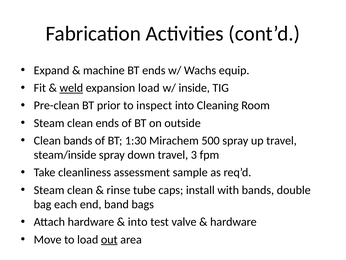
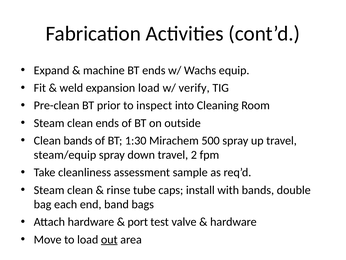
weld underline: present -> none (71, 88)
inside: inside -> verify (194, 88)
steam/inside: steam/inside -> steam/equip (65, 155)
3: 3 -> 2 (194, 155)
into: into -> port (138, 222)
